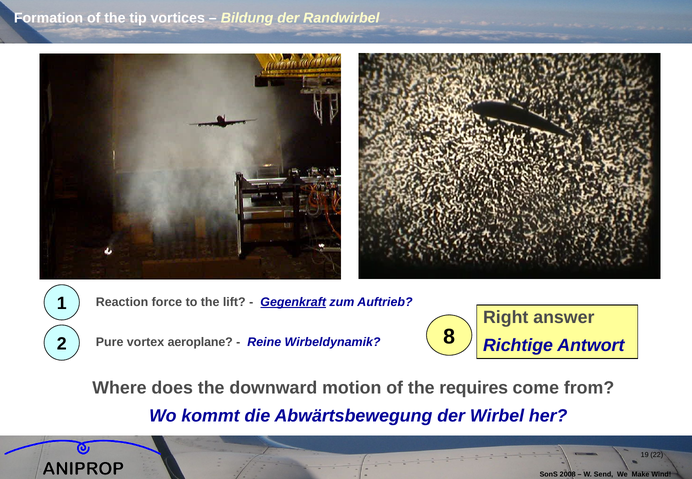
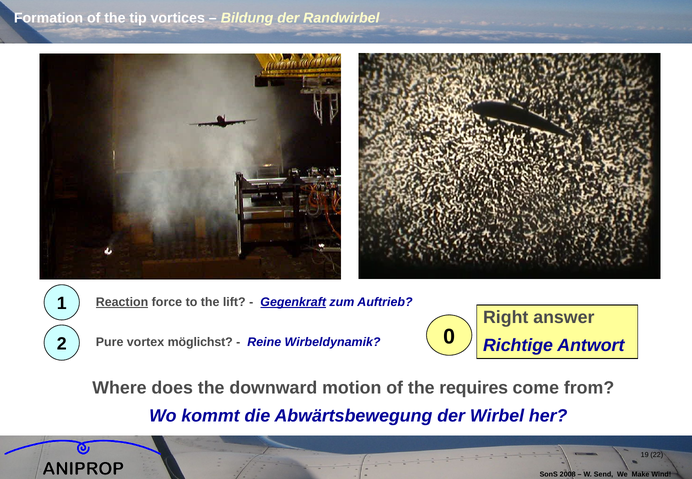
Reaction underline: none -> present (122, 302)
8: 8 -> 0 (449, 337)
aeroplane: aeroplane -> möglichst (200, 342)
